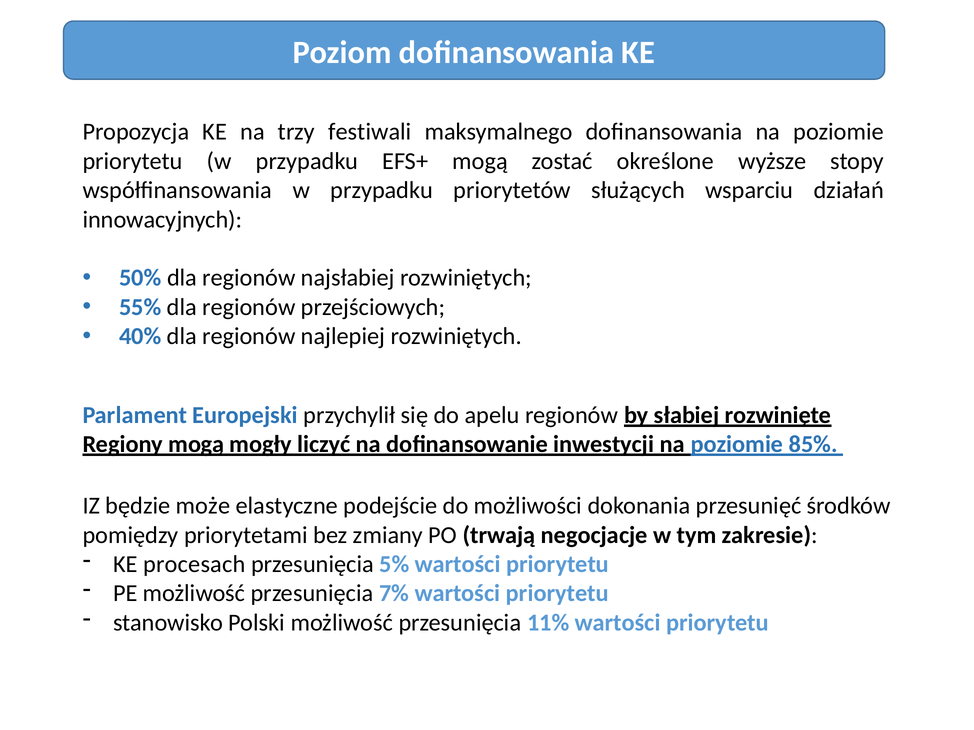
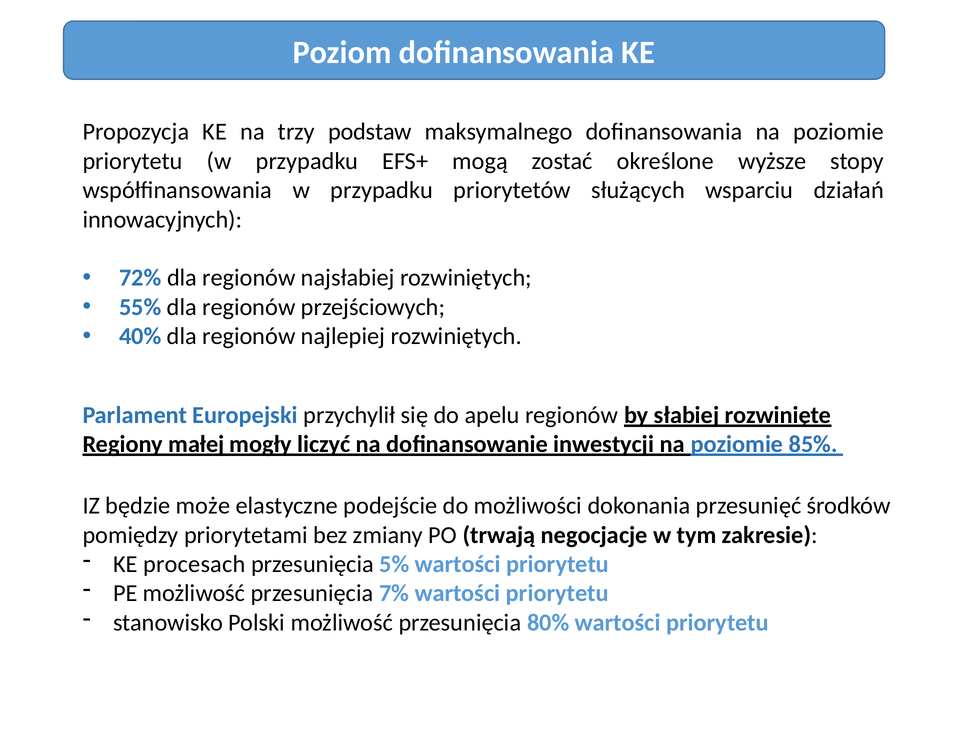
festiwali: festiwali -> podstaw (370, 132)
50%: 50% -> 72% (140, 278)
Regiony mogą: mogą -> małej (196, 444)
11%: 11% -> 80% (548, 623)
